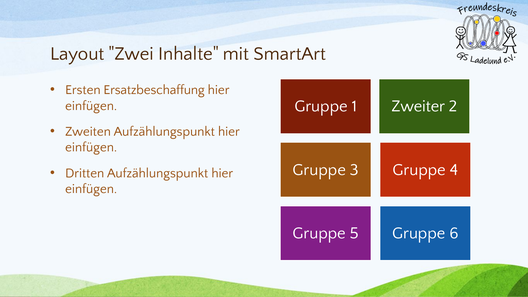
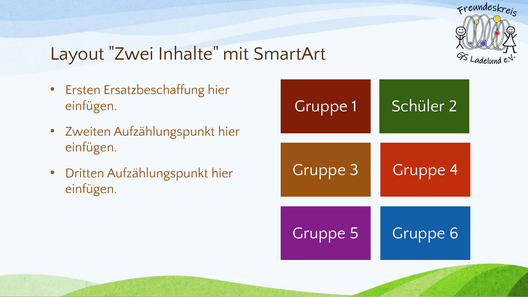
Zweiter: Zweiter -> Schüler (418, 106)
